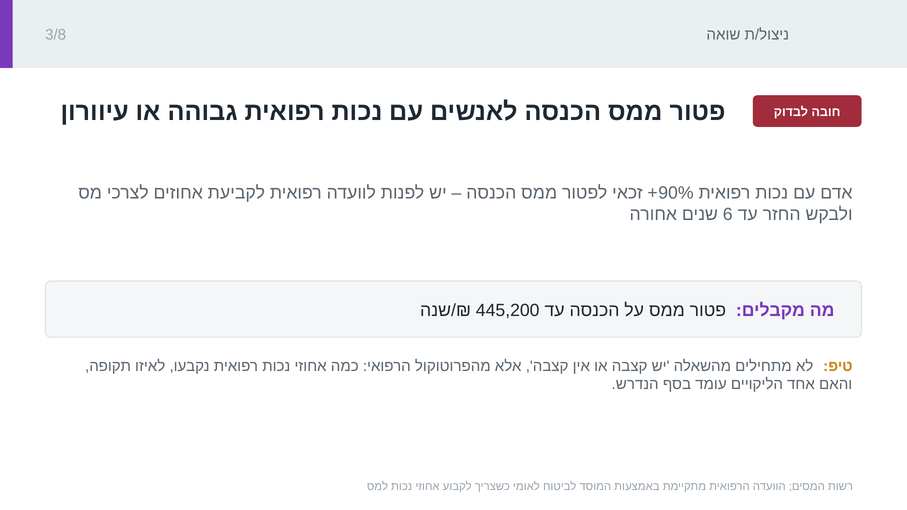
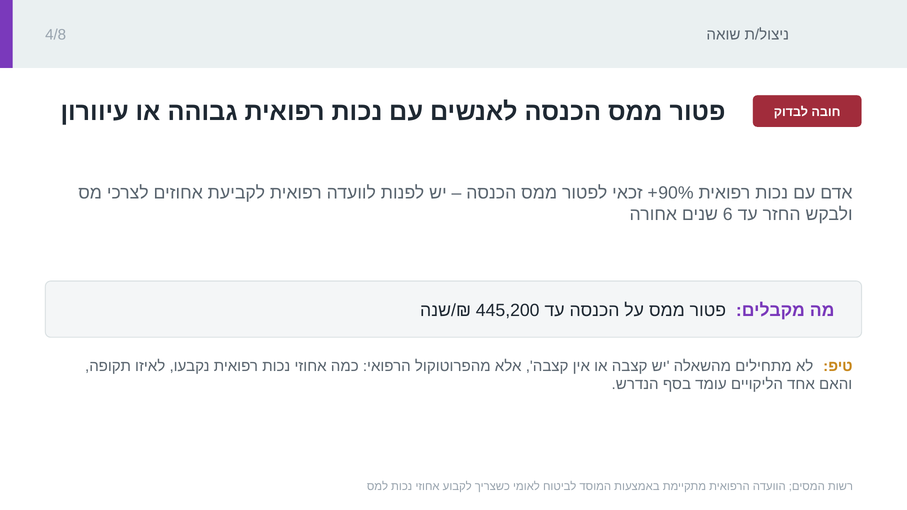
3/8: 3/8 -> 4/8 (56, 35)
